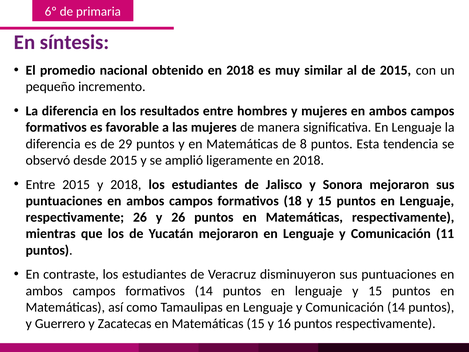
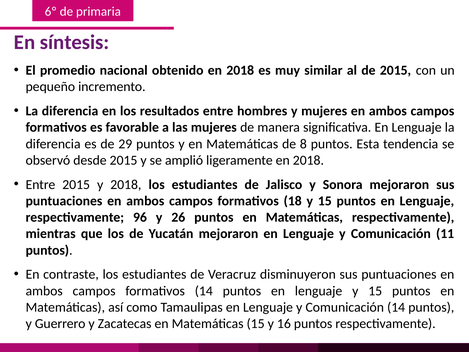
respectivamente 26: 26 -> 96 (140, 217)
